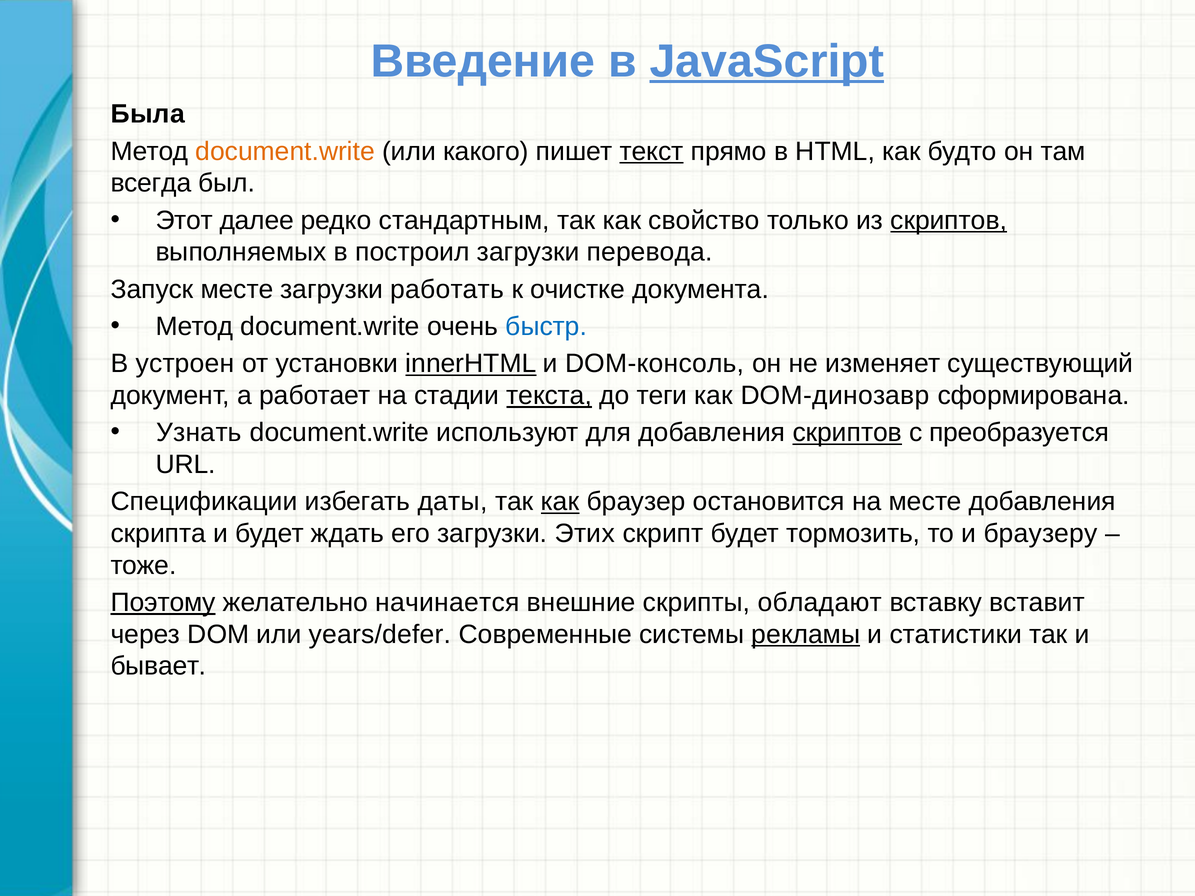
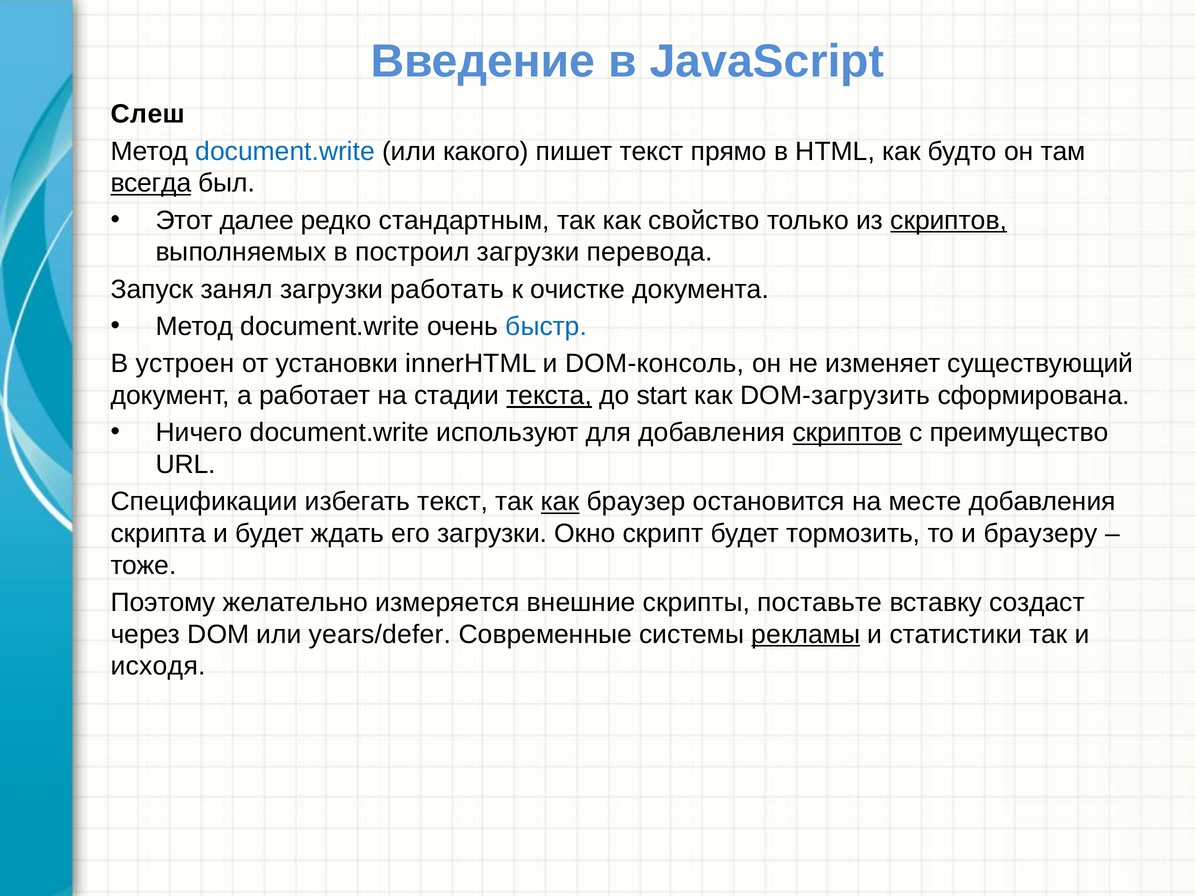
JavaScript underline: present -> none (767, 61)
Была: Была -> Слеш (148, 114)
document.write colour: orange -> blue (285, 151)
текст underline: present -> none (652, 151)
всегда underline: none -> present (151, 183)
Запуск месте: месте -> занял (237, 289)
innerHTML underline: present -> none (471, 364)
теги: теги -> start (662, 396)
DOM-динозавр: DOM-динозавр -> DOM-загрузить (835, 396)
Узнать: Узнать -> Ничего (199, 433)
преобразуется: преобразуется -> преимущество (1019, 433)
избегать даты: даты -> текст (453, 502)
Этих: Этих -> Окно (585, 534)
Поэтому underline: present -> none (163, 603)
начинается: начинается -> измеряется (447, 603)
обладают: обладают -> поставьте (820, 603)
вставит: вставит -> создаст (1037, 603)
бывает: бывает -> исходя (158, 666)
